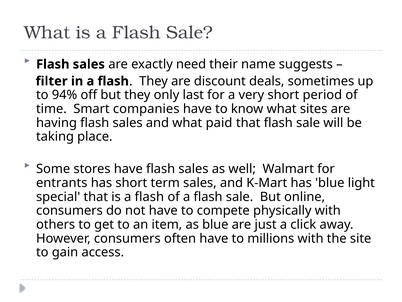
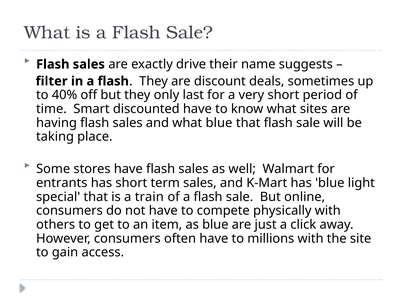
need: need -> drive (191, 64)
94%: 94% -> 40% (65, 95)
companies: companies -> discounted (146, 109)
what paid: paid -> blue (219, 123)
that is a flash: flash -> train (149, 197)
